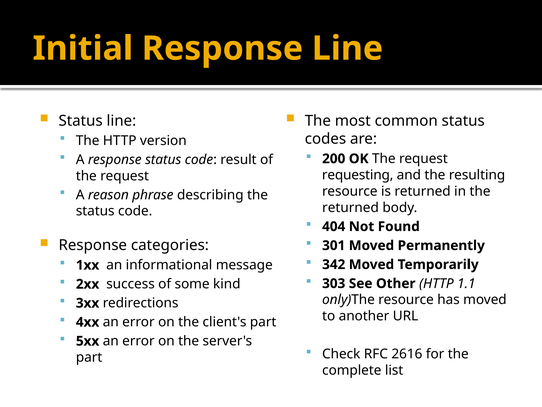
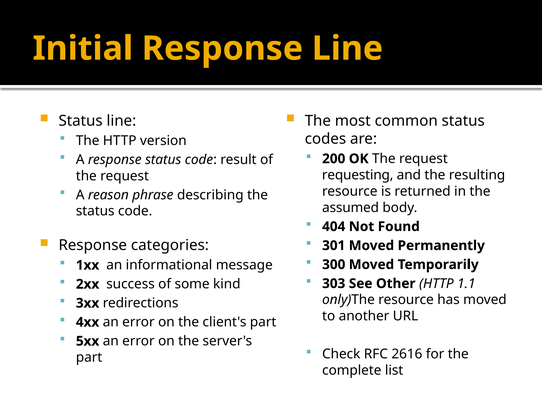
returned: returned -> assumed (351, 207)
342: 342 -> 300 (334, 264)
